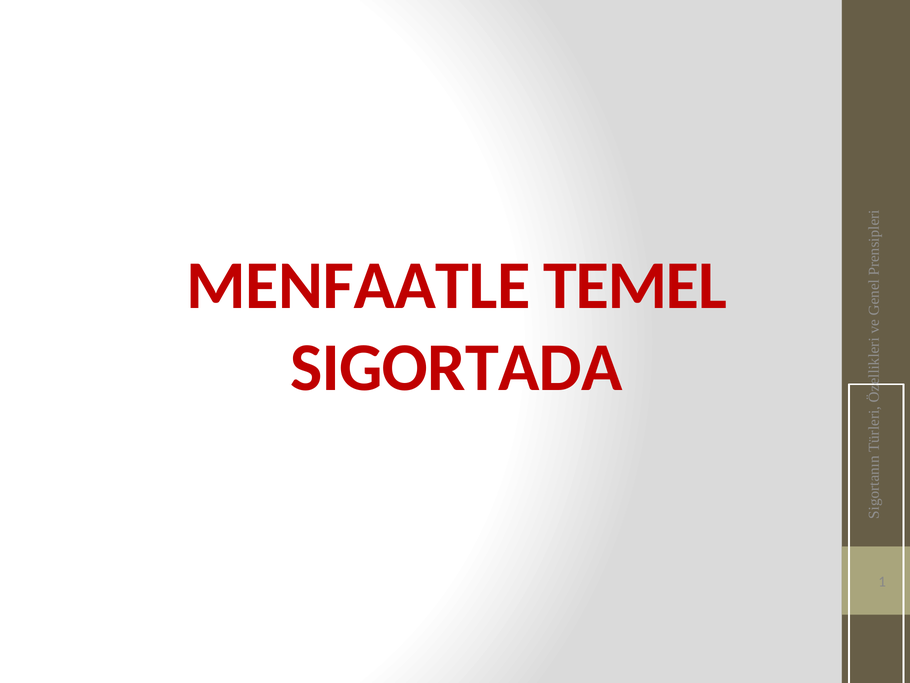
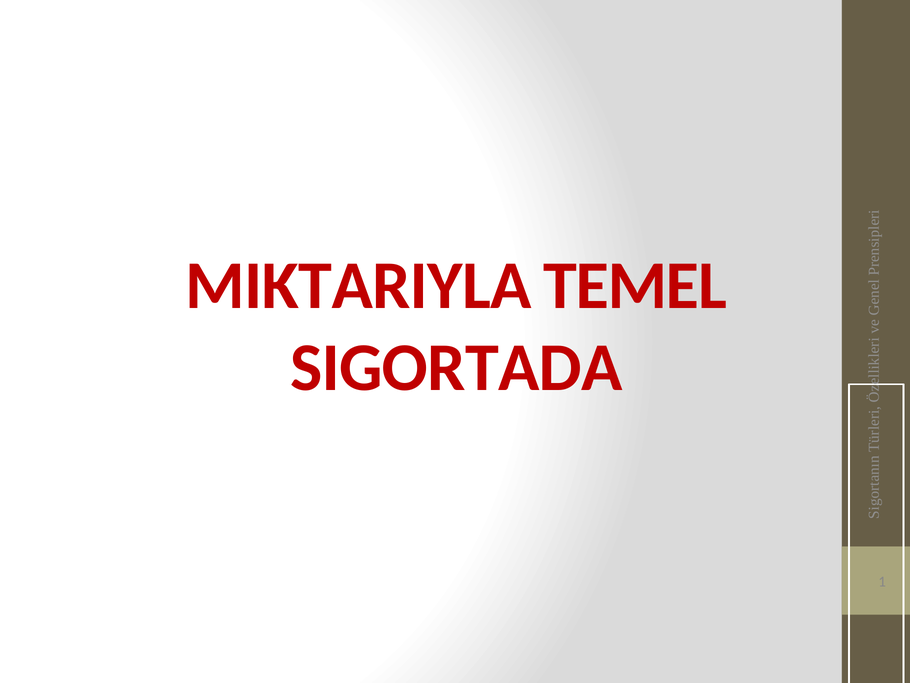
MENFAATLE: MENFAATLE -> MIKTARIYLA (358, 286)
